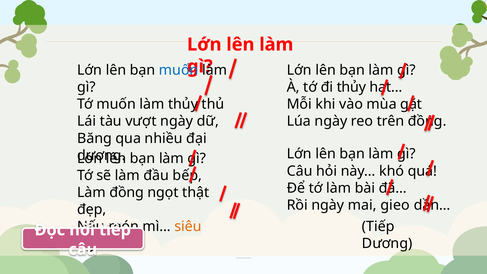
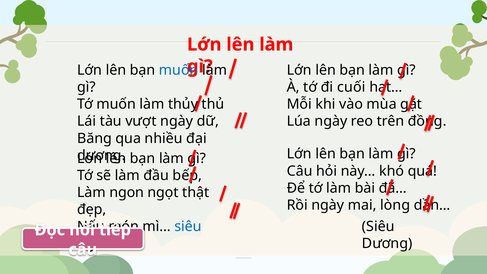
đi thủy: thủy -> cuối (351, 87)
Làm đồng: đồng -> ngon (127, 192)
gieo: gieo -> lòng (395, 205)
Tiếp: Tiếp -> Siêu (378, 226)
siêu colour: orange -> blue (188, 227)
